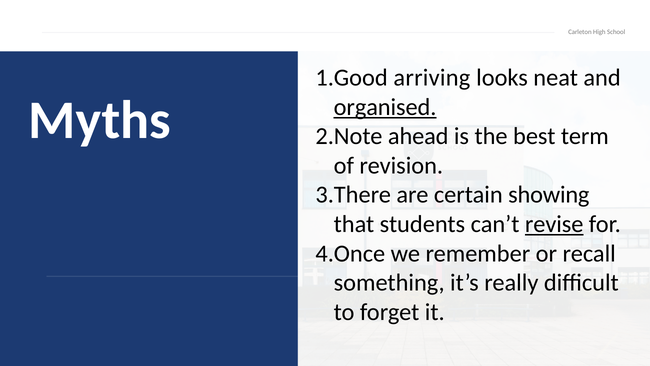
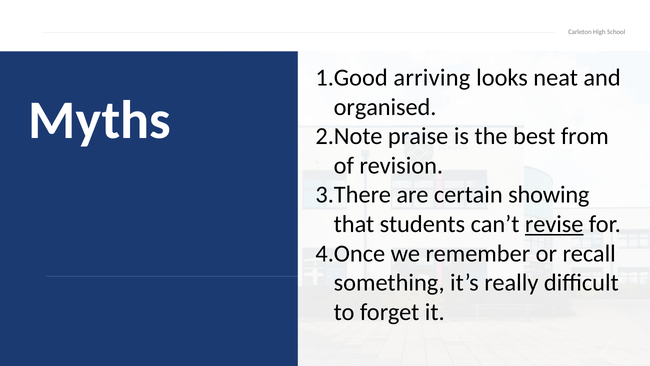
organised underline: present -> none (385, 107)
ahead: ahead -> praise (418, 136)
term: term -> from (585, 136)
